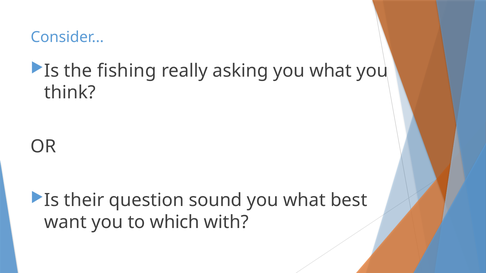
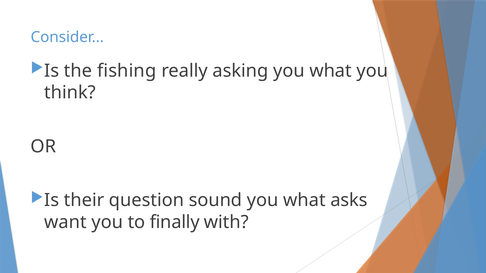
best: best -> asks (349, 200)
which: which -> finally (175, 222)
